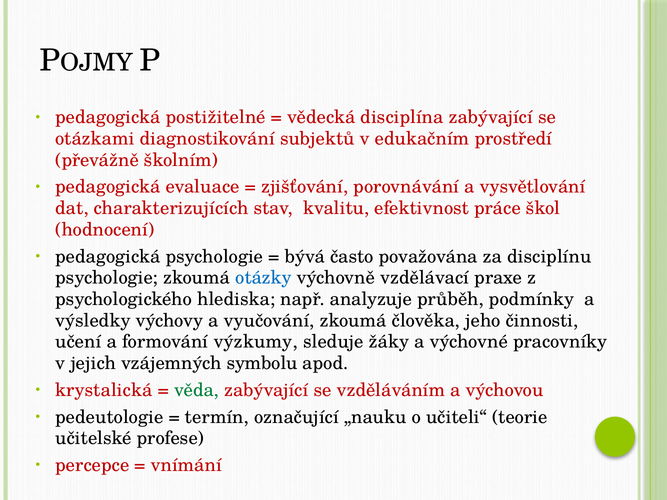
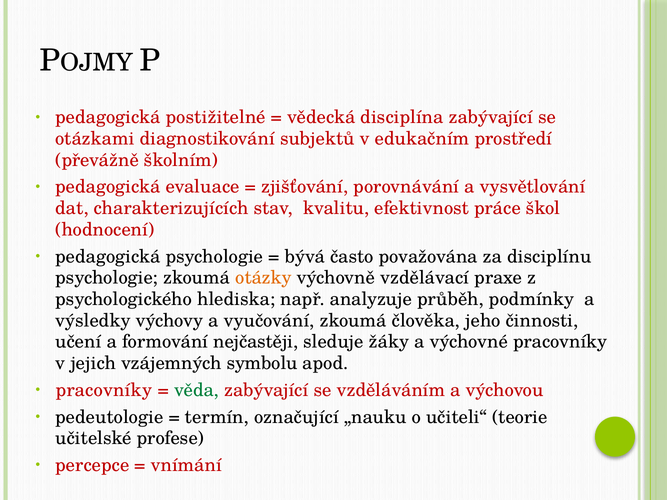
otázky colour: blue -> orange (263, 278)
výzkumy: výzkumy -> nejčastěji (256, 342)
krystalická: krystalická -> pracovníky (104, 390)
